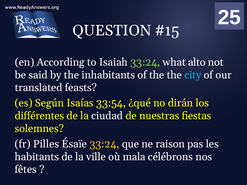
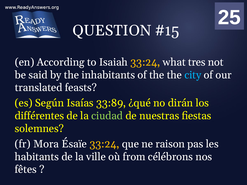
33:24 colour: light green -> yellow (145, 62)
alto: alto -> tres (197, 62)
33:54: 33:54 -> 33:89 (111, 103)
ciudad colour: white -> light green (107, 116)
Pilles: Pilles -> Mora (46, 144)
mala: mala -> from (134, 157)
